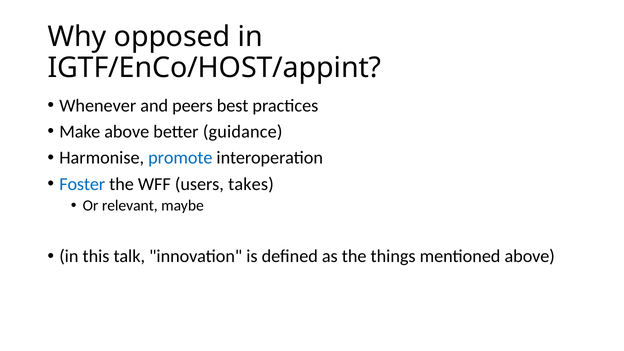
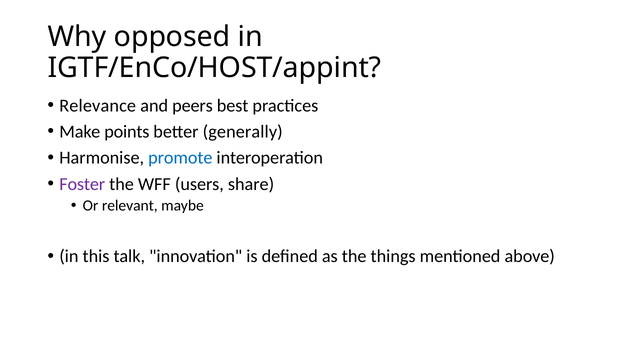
Whenever: Whenever -> Relevance (98, 106)
Make above: above -> points (127, 132)
guidance: guidance -> generally (243, 132)
Foster colour: blue -> purple (82, 184)
takes: takes -> share (251, 184)
